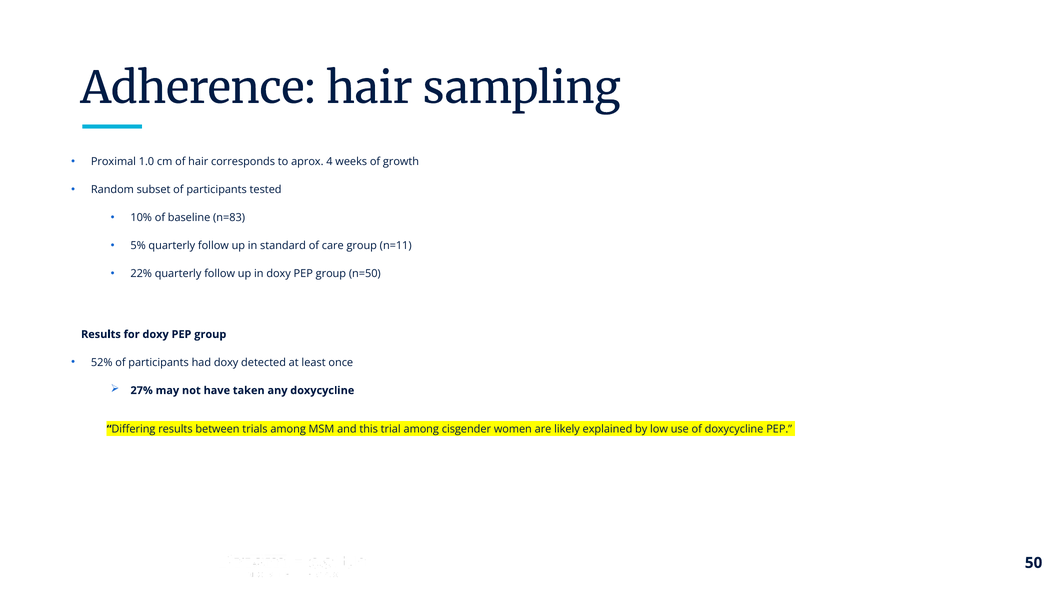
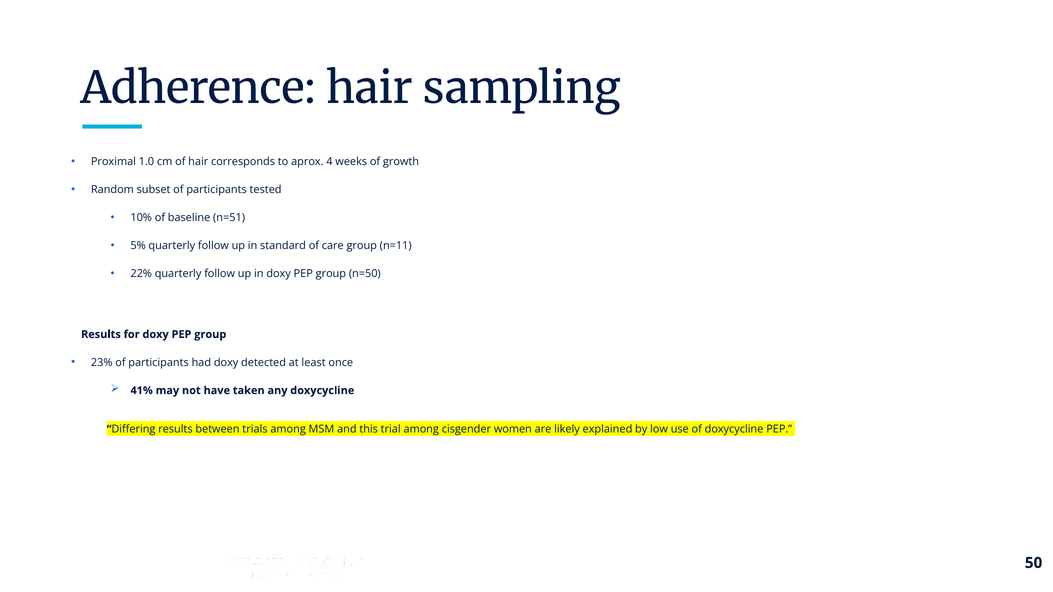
n=83: n=83 -> n=51 (229, 218)
52%: 52% -> 23% (102, 363)
27%: 27% -> 41% (142, 391)
